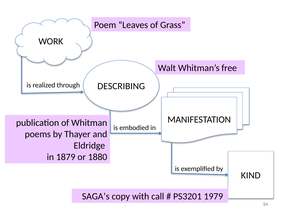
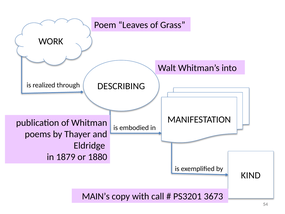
free: free -> into (229, 68)
SAGA’s: SAGA’s -> MAIN’s (96, 196)
1979: 1979 -> 3673 (213, 196)
